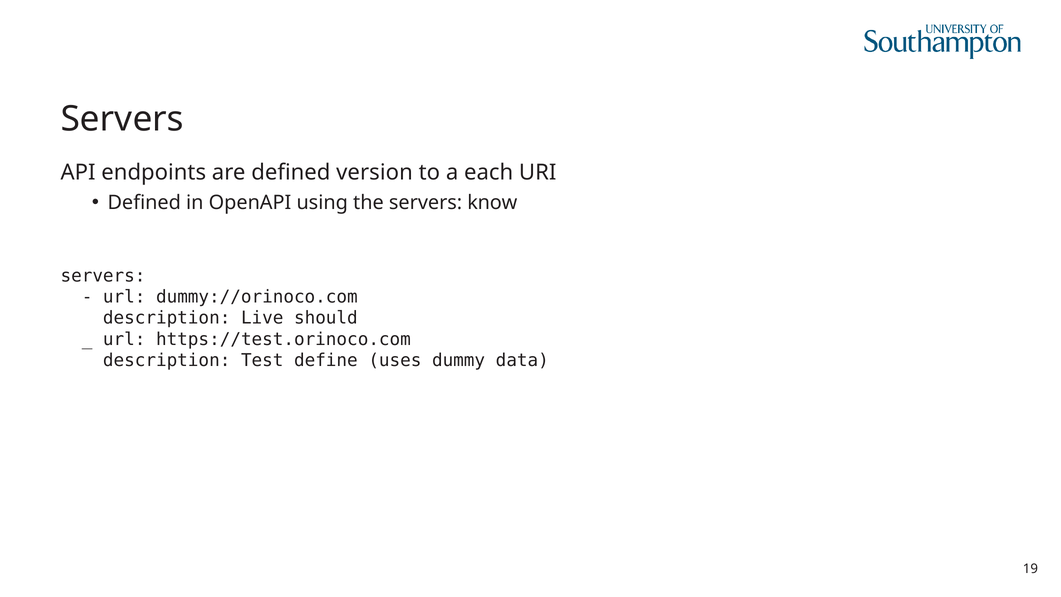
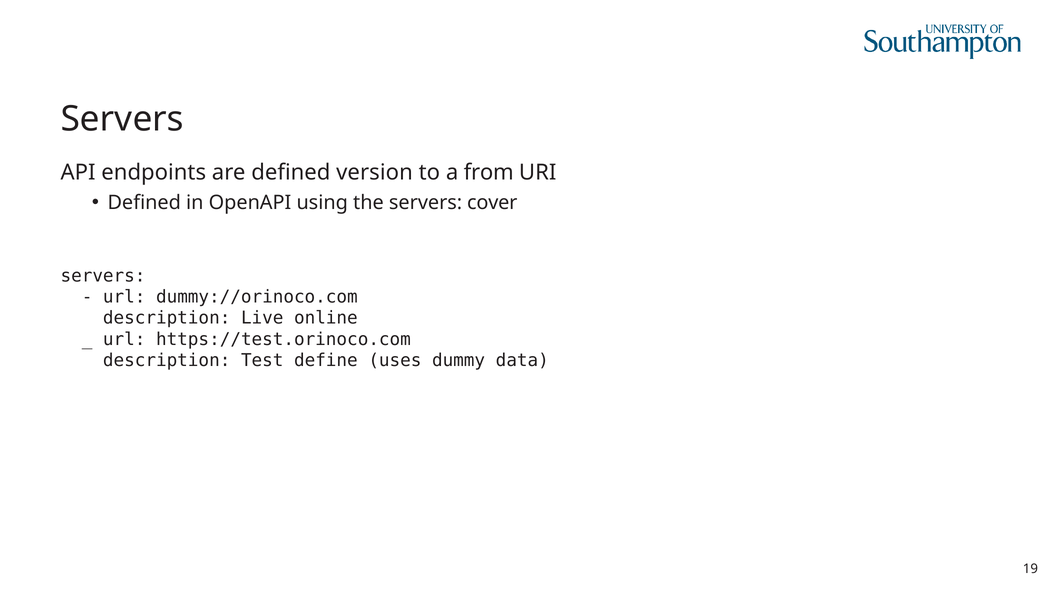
each: each -> from (489, 172)
know: know -> cover (492, 203)
should: should -> online (326, 318)
